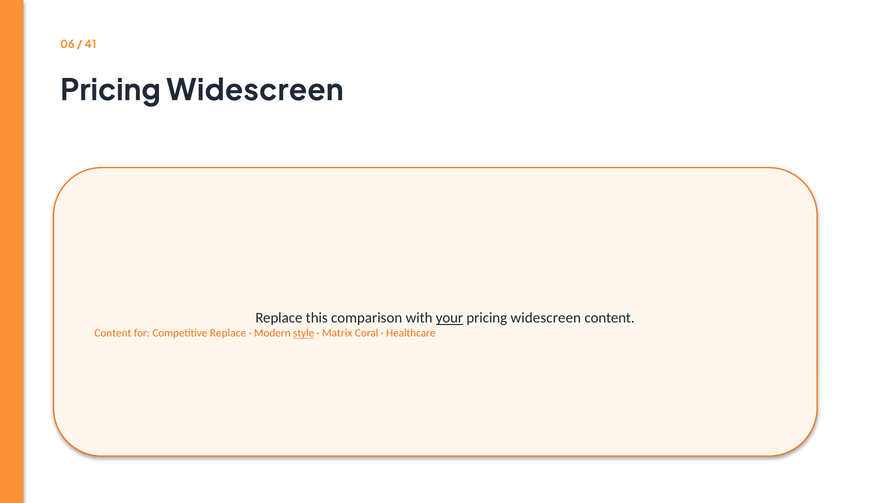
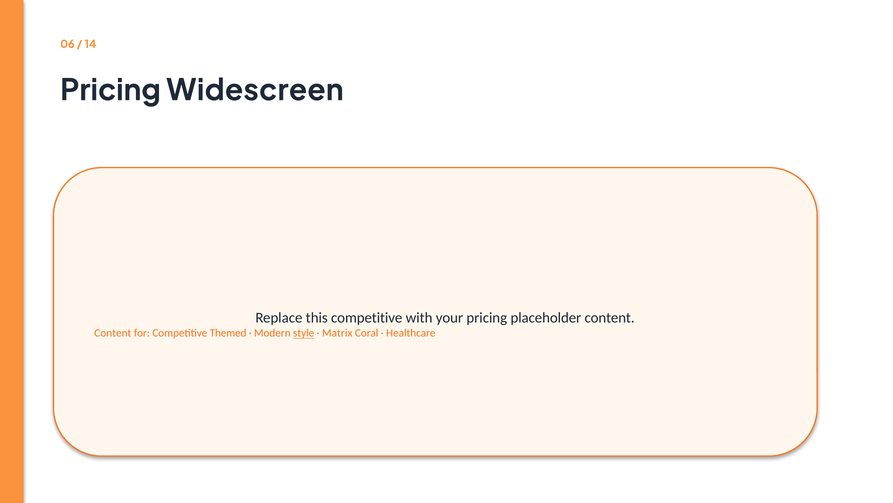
41: 41 -> 14 (90, 44)
this comparison: comparison -> competitive (367, 317)
your underline: present -> none (449, 317)
widescreen: widescreen -> placeholder (546, 317)
Competitive Replace: Replace -> Themed (228, 333)
